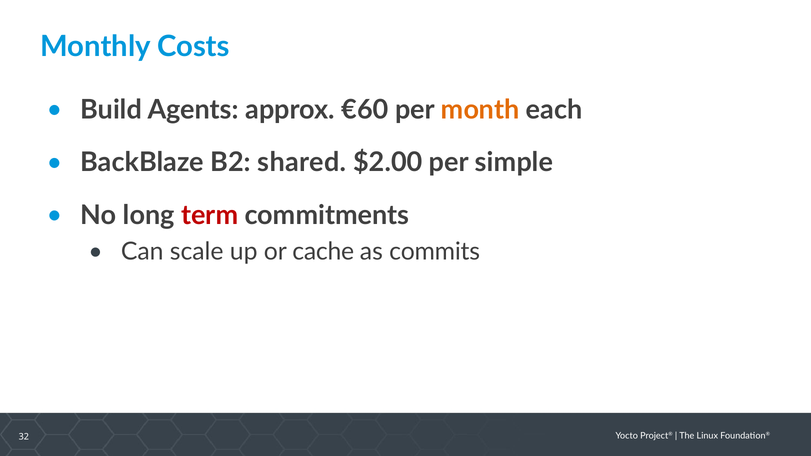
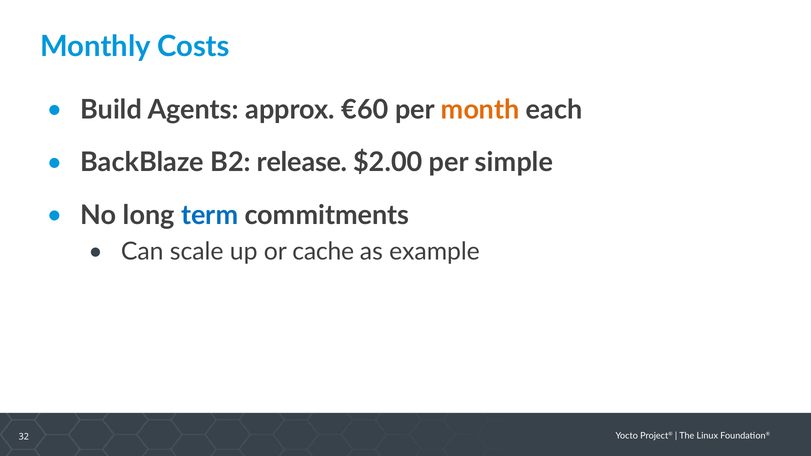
shared: shared -> release (302, 163)
term colour: red -> blue (210, 215)
commits: commits -> example (434, 252)
